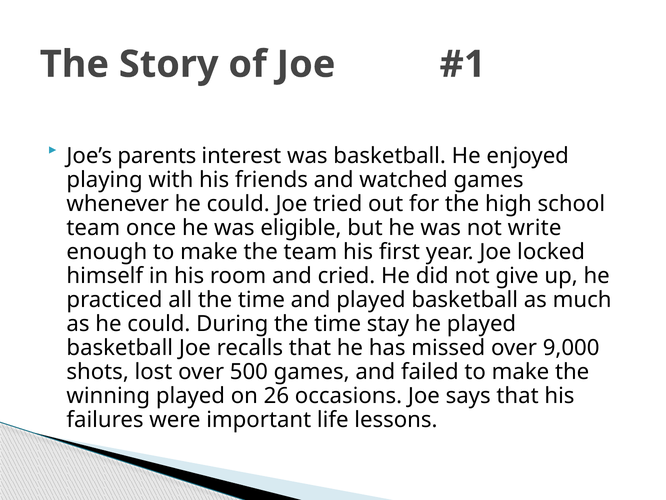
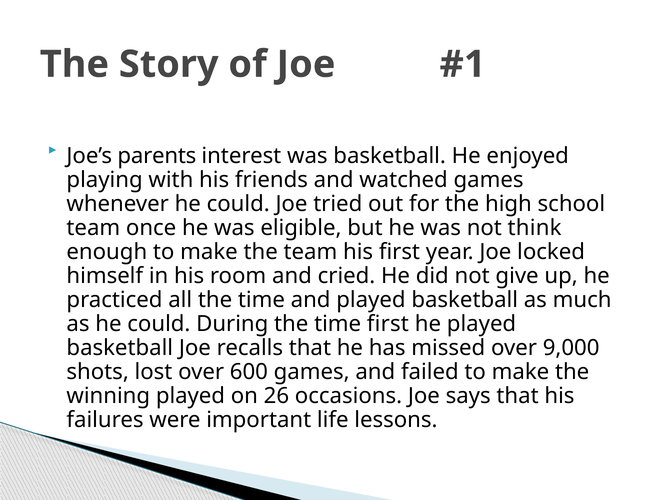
write: write -> think (535, 228)
time stay: stay -> first (388, 324)
500: 500 -> 600 (249, 372)
